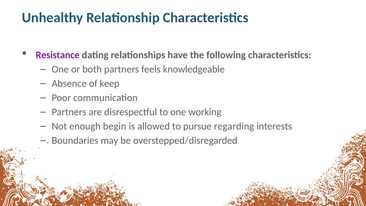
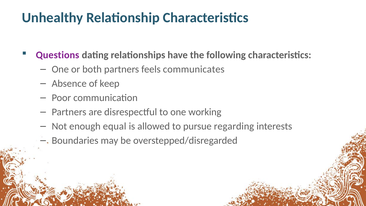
Resistance: Resistance -> Questions (58, 55)
knowledgeable: knowledgeable -> communicates (194, 69)
begin: begin -> equal (115, 126)
